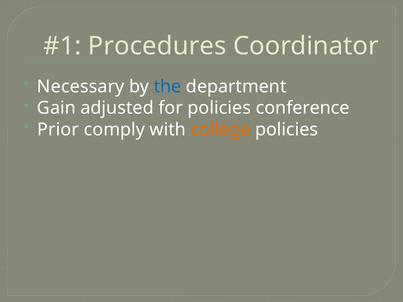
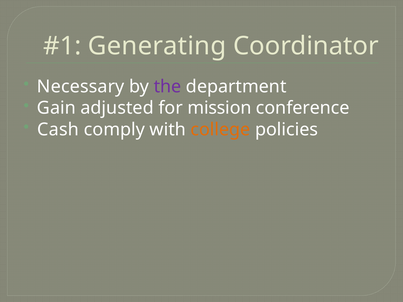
Procedures: Procedures -> Generating (157, 46)
the colour: blue -> purple (168, 87)
for policies: policies -> mission (219, 108)
Prior: Prior -> Cash (58, 130)
